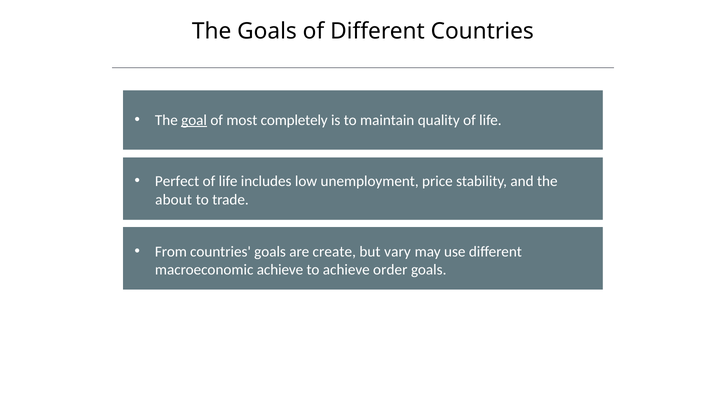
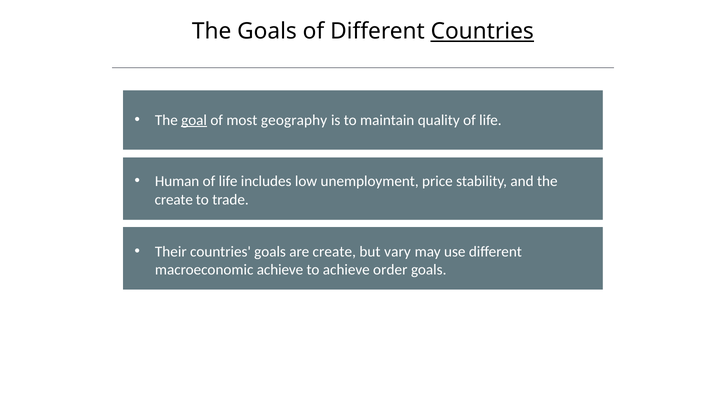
Countries underline: none -> present (482, 31)
completely: completely -> geography (294, 120)
Perfect: Perfect -> Human (177, 181)
about: about -> create (174, 199)
From: From -> Their (171, 251)
